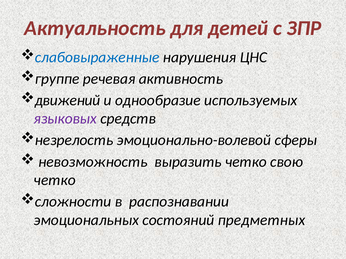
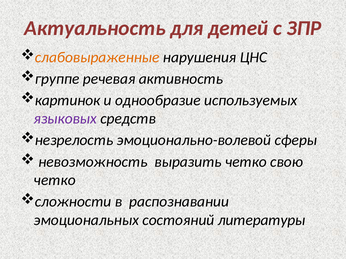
слабовыраженные colour: blue -> orange (97, 57)
движений: движений -> картинок (68, 100)
предметных: предметных -> литературы (262, 220)
